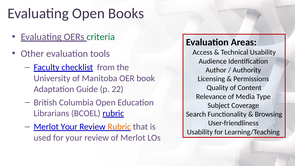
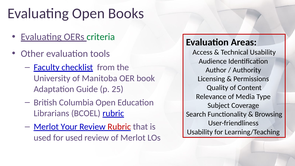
22: 22 -> 25 (118, 89)
Rubric colour: orange -> red (119, 127)
for your: your -> used (74, 138)
